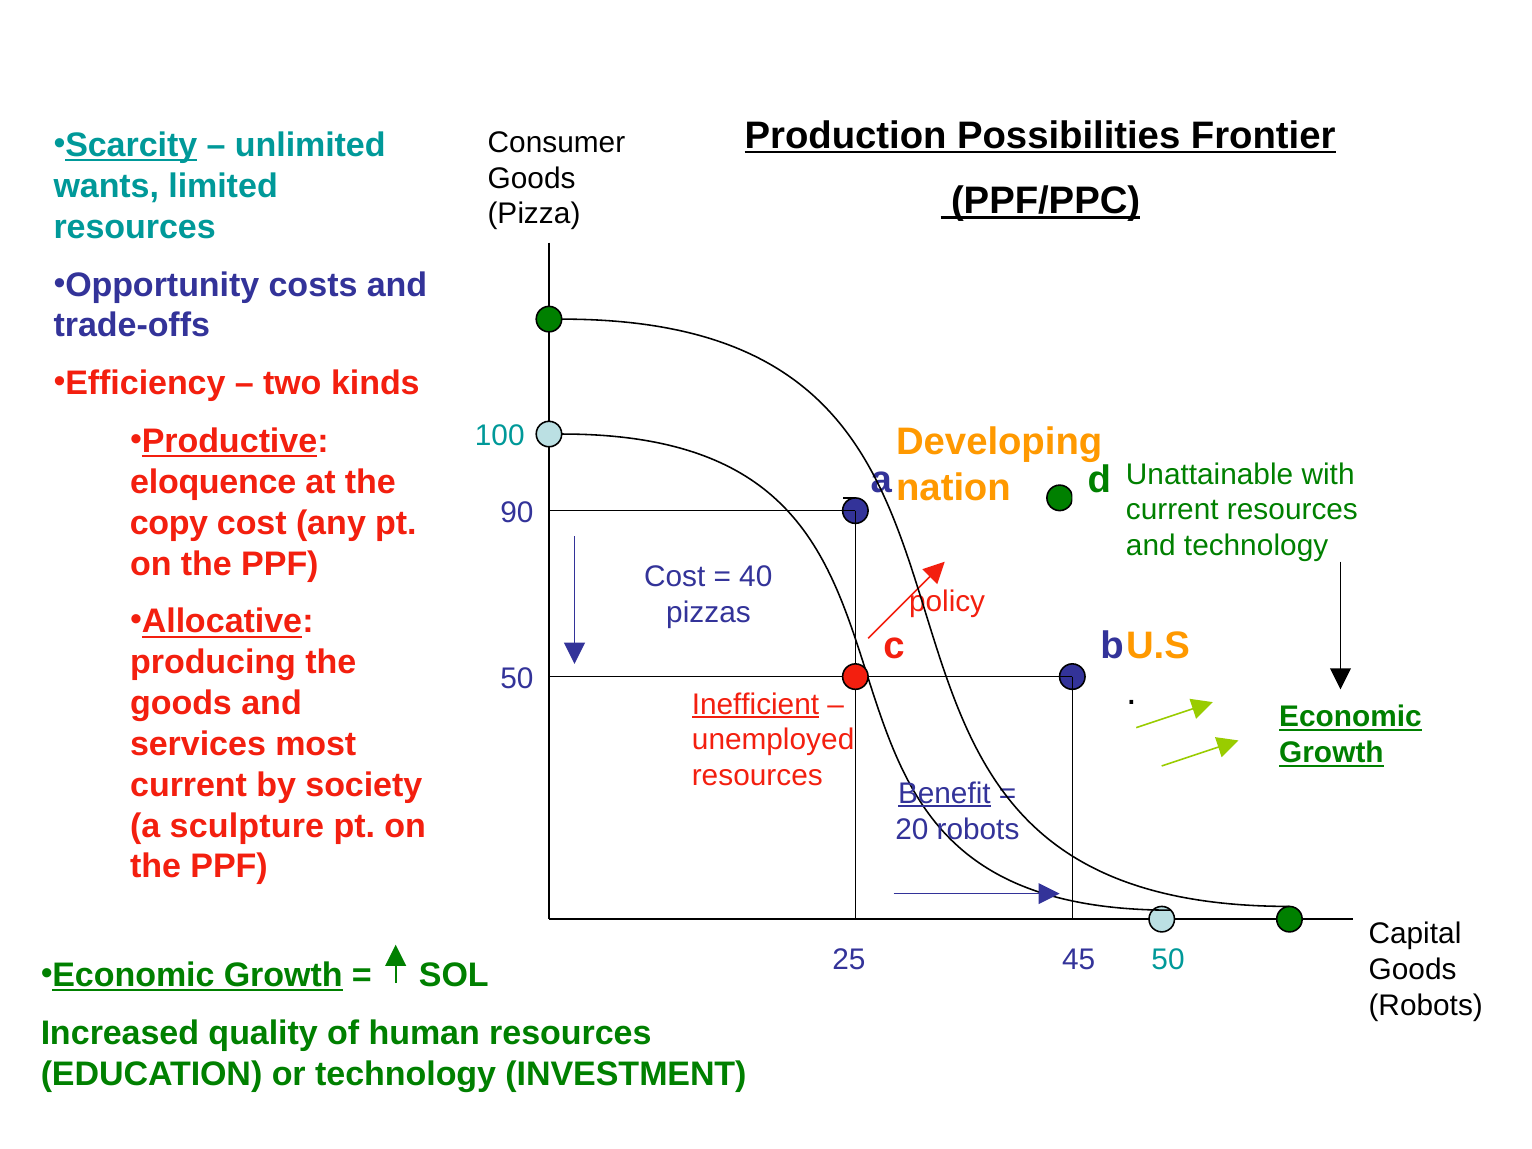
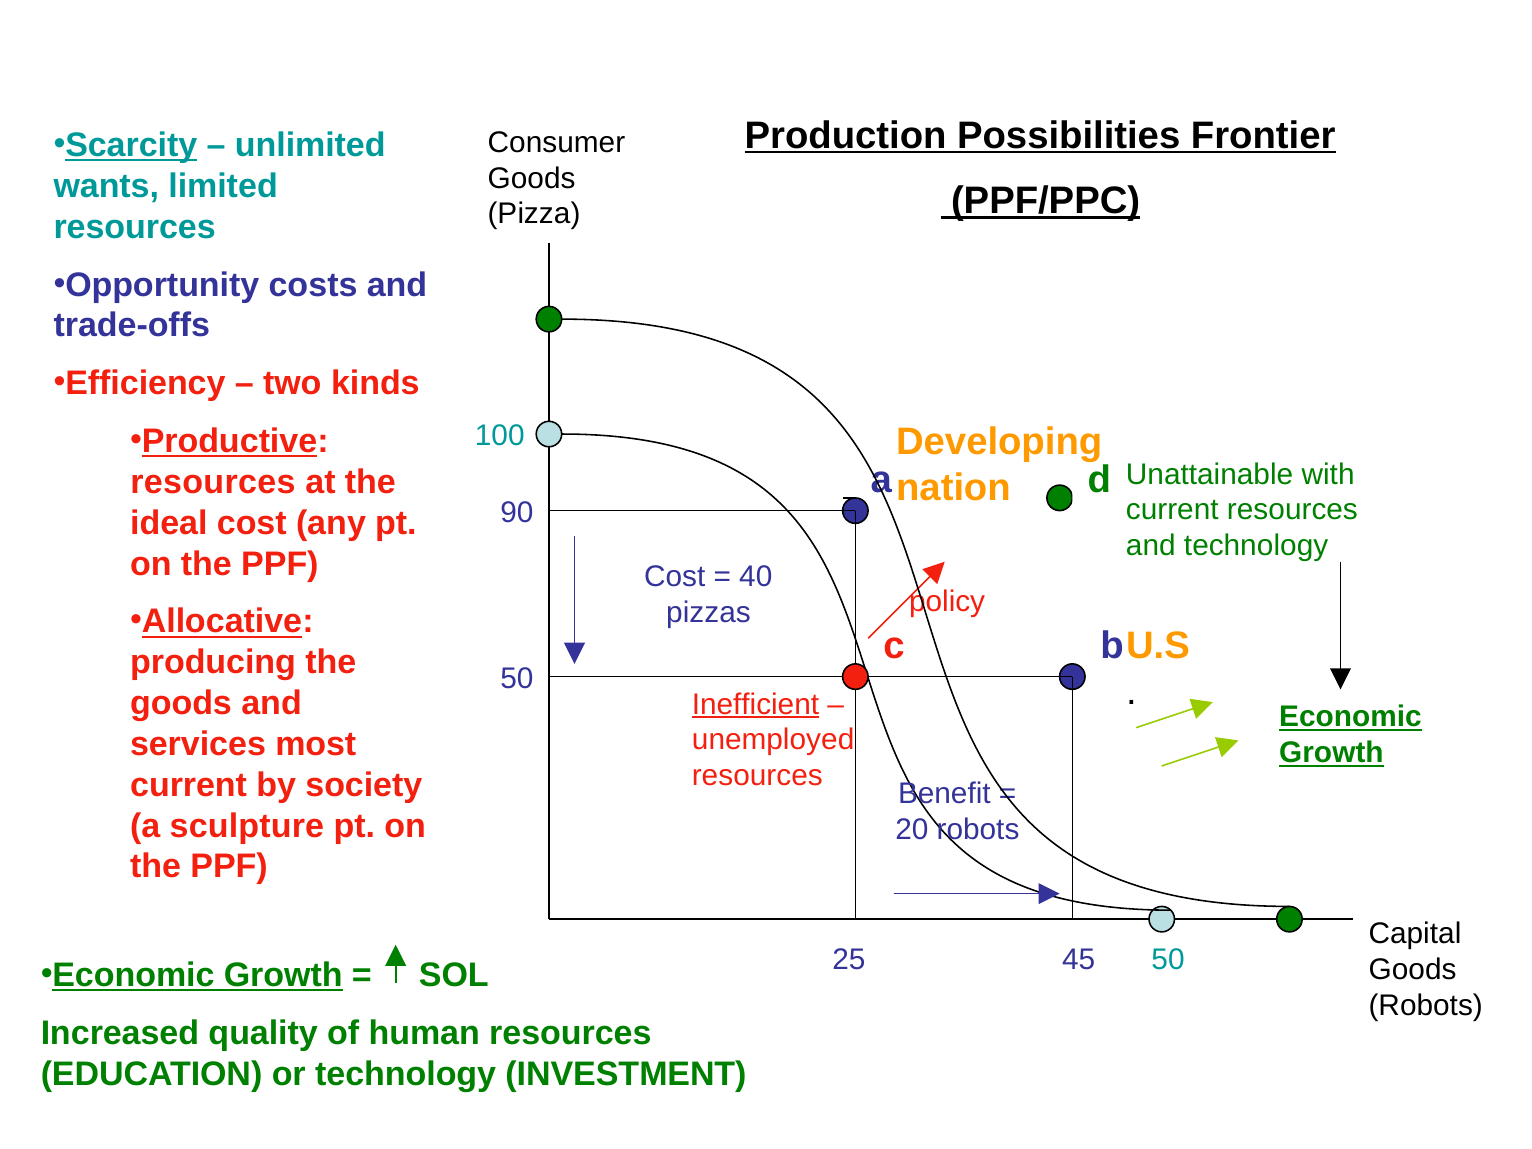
eloquence: eloquence -> resources (213, 482)
copy: copy -> ideal (169, 523)
Benefit underline: present -> none (944, 794)
